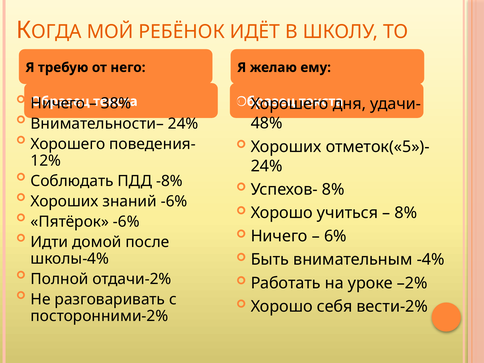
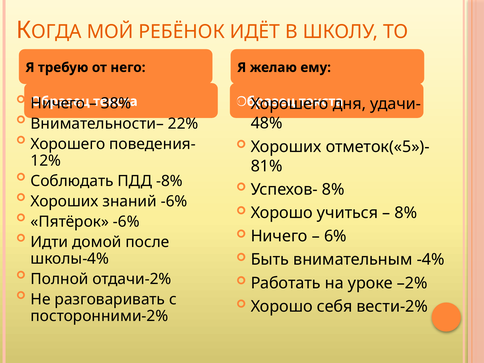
Внимательности– 24%: 24% -> 22% (183, 124)
24%: 24% -> 81% (267, 166)
